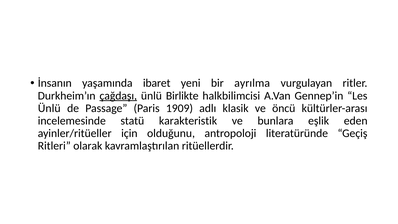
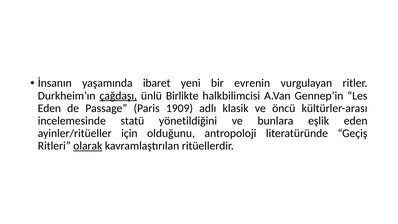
ayrılma: ayrılma -> evrenin (252, 83)
Ünlü: Ünlü -> Eden (49, 108)
karakteristik: karakteristik -> yönetildiğini (188, 121)
olarak underline: none -> present (88, 146)
